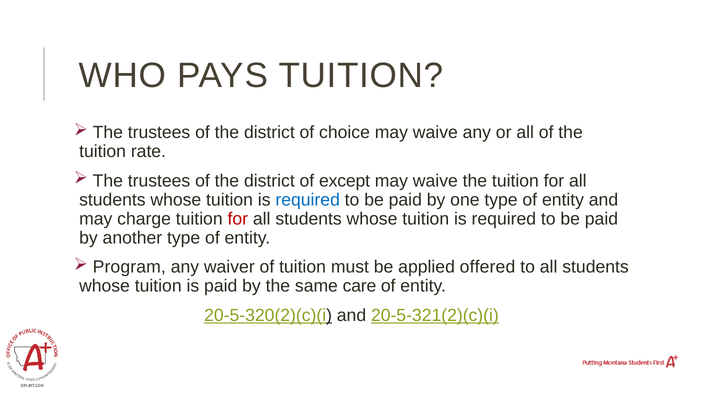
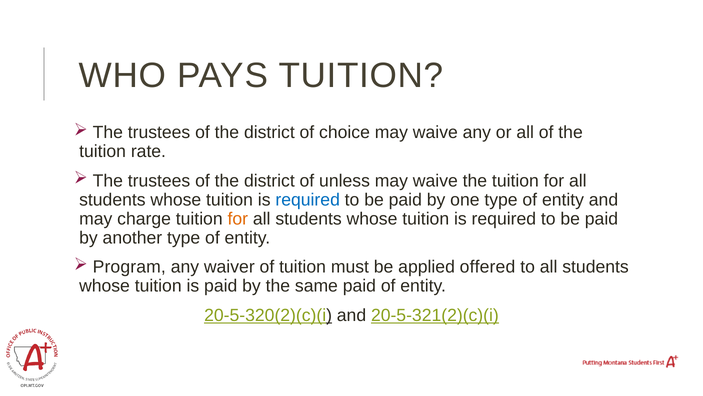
except: except -> unless (345, 180)
for colour: red -> orange (238, 218)
same care: care -> paid (359, 286)
